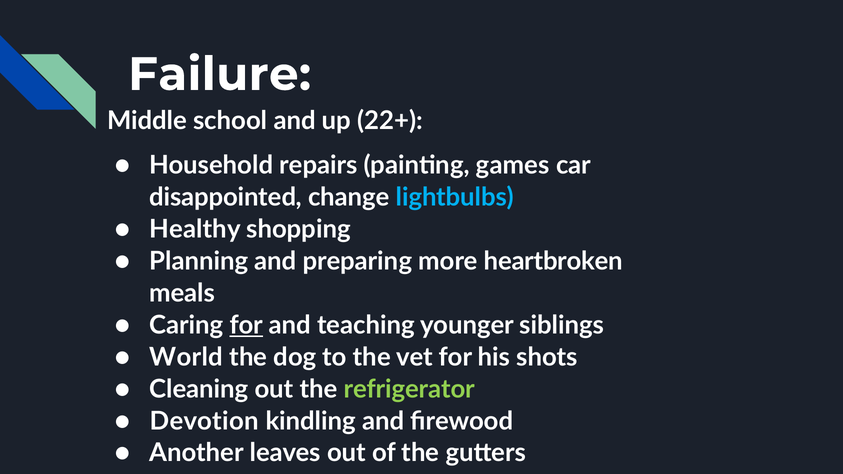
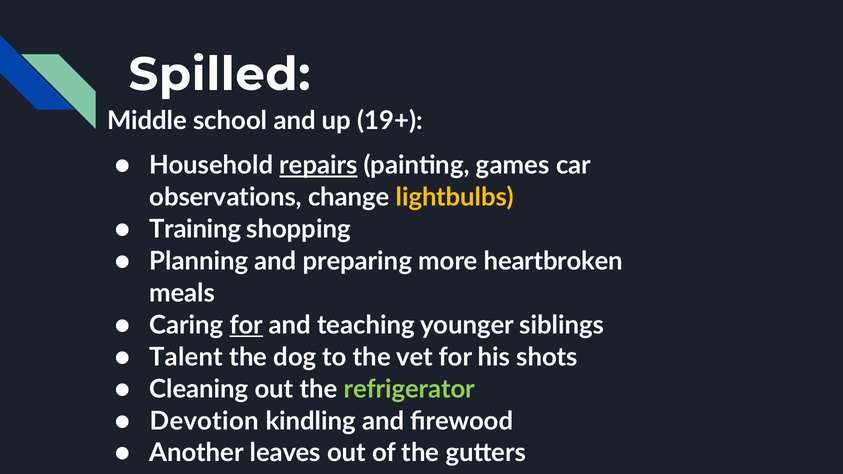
Failure: Failure -> Spilled (219, 75)
22+: 22+ -> 19+ (390, 121)
repairs underline: none -> present (318, 166)
disappointed: disappointed -> observations (226, 197)
lightbulbs colour: light blue -> yellow (455, 197)
Healthy: Healthy -> Training (195, 229)
World: World -> Talent (186, 357)
